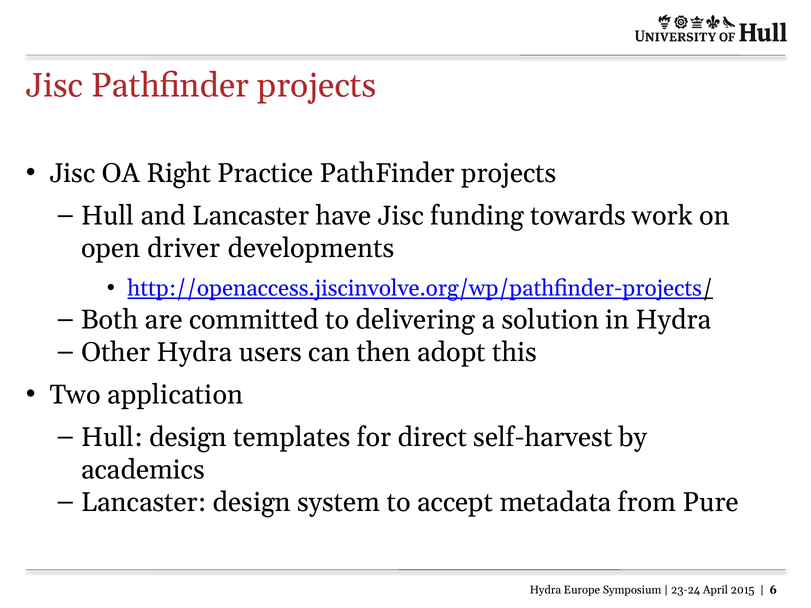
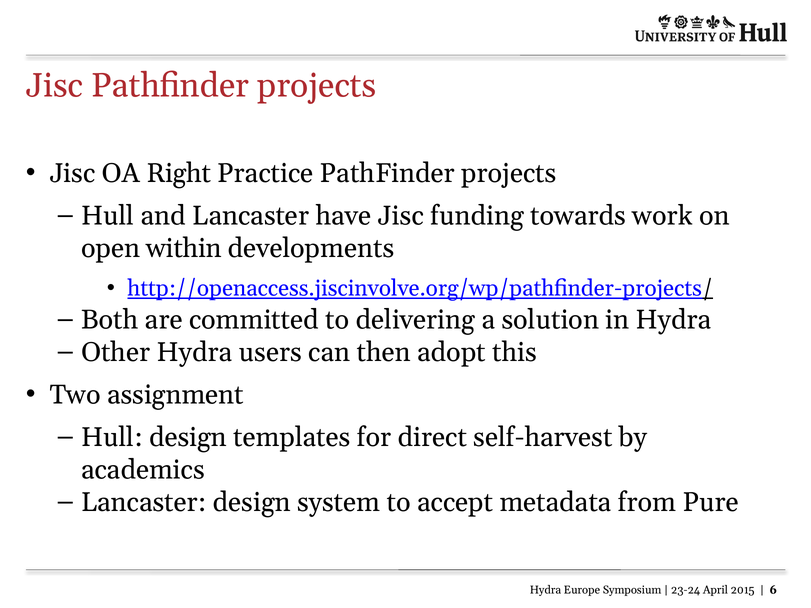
driver: driver -> within (184, 249)
application: application -> assignment (175, 395)
